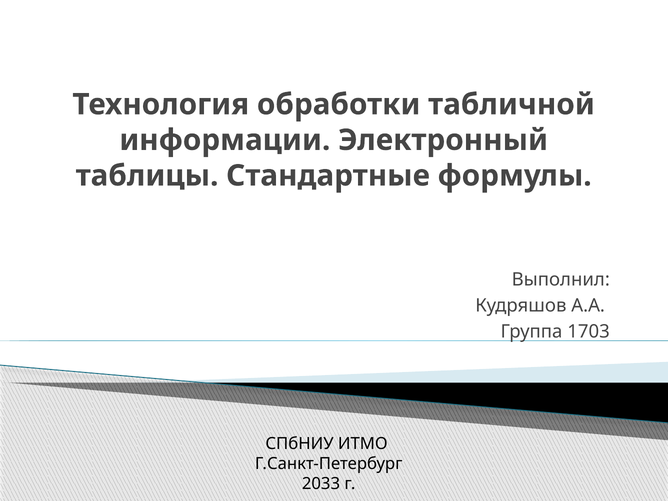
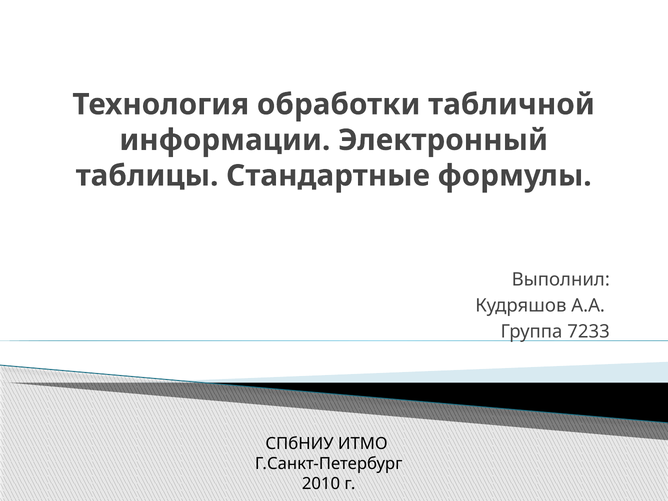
1703: 1703 -> 7233 (589, 332)
2033: 2033 -> 2010 (321, 484)
